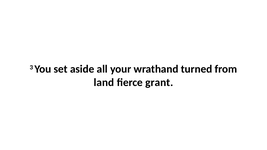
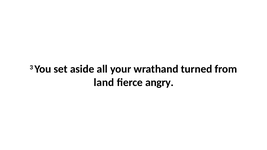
grant: grant -> angry (159, 83)
